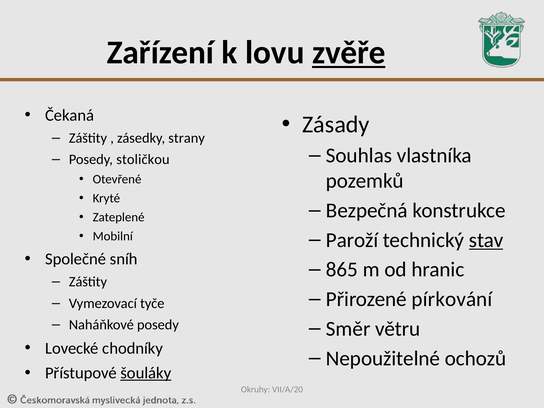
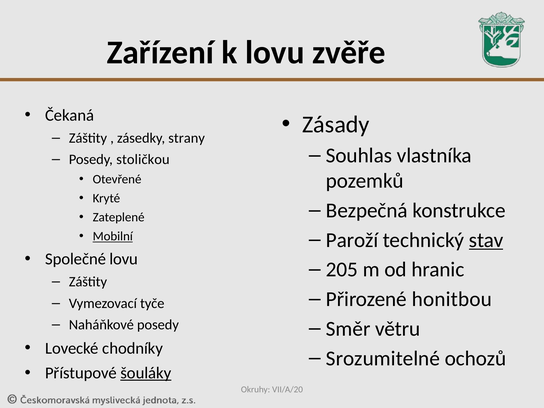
zvěře underline: present -> none (349, 53)
Mobilní underline: none -> present (113, 236)
Společné sníh: sníh -> lovu (124, 259)
865: 865 -> 205 (342, 270)
pírkování: pírkování -> honitbou (452, 299)
Nepoužitelné: Nepoužitelné -> Srozumitelné (383, 358)
